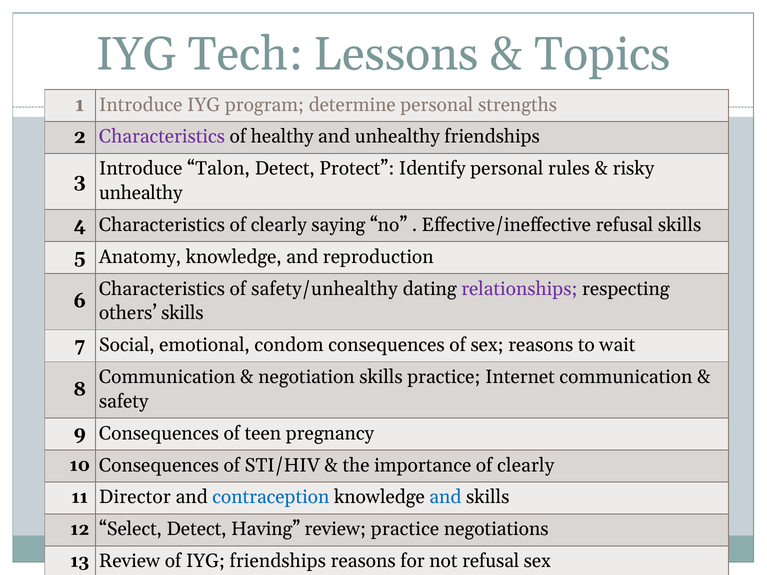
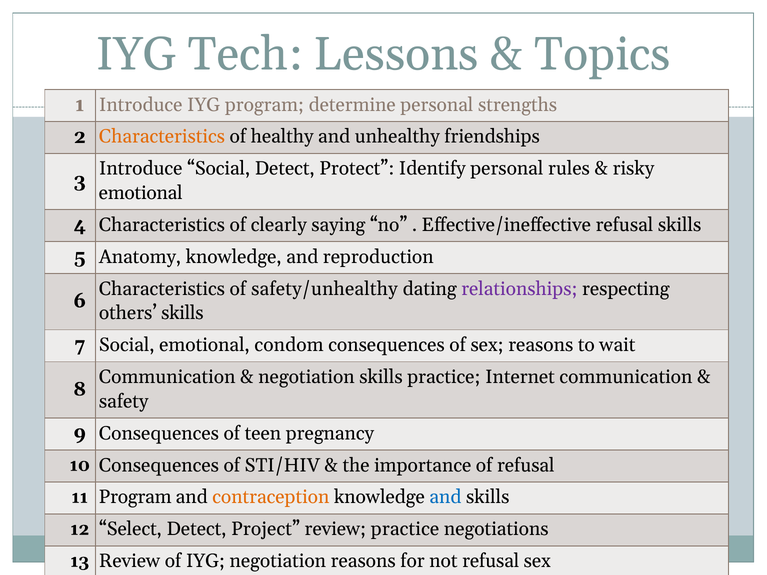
Characteristics colour: purple -> orange (162, 137)
Introduce Talon: Talon -> Social (219, 169)
unhealthy: unhealthy -> emotional (141, 193)
importance of clearly: clearly -> refusal (526, 465)
11 Director: Director -> Program (135, 497)
contraception colour: blue -> orange (271, 497)
Having: Having -> Project (266, 529)
IYG friendships: friendships -> negotiation (278, 561)
